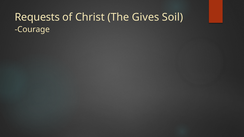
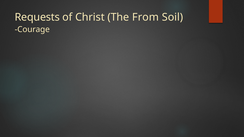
Gives: Gives -> From (146, 17)
